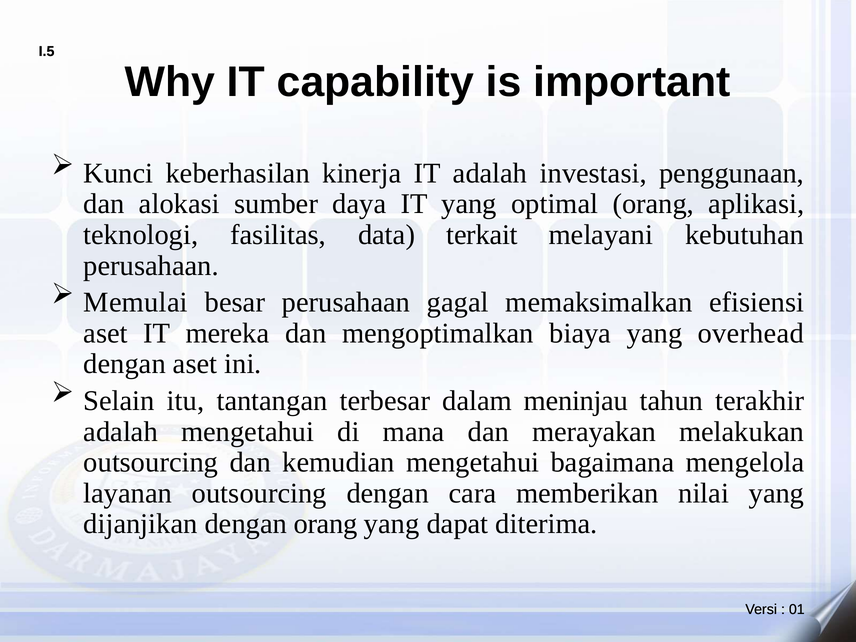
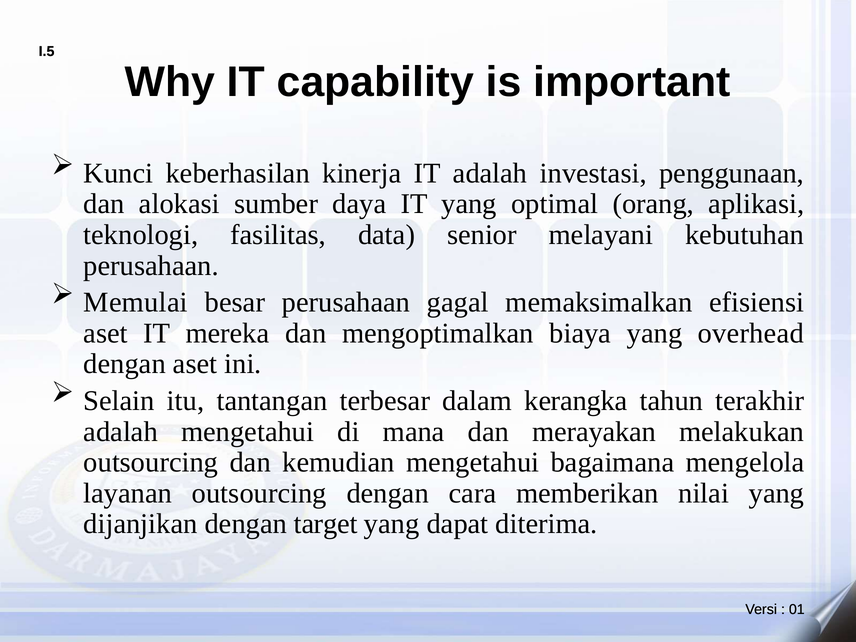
terkait: terkait -> senior (482, 235)
meninjau: meninjau -> kerangka (576, 401)
dengan orang: orang -> target (326, 524)
